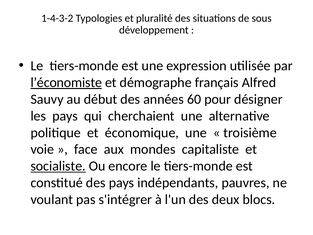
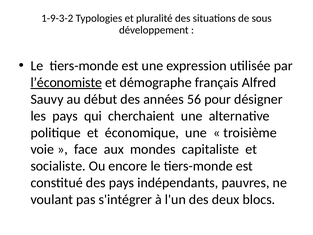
1-4-3-2: 1-4-3-2 -> 1-9-3-2 (57, 18)
60: 60 -> 56 (194, 99)
socialiste underline: present -> none (58, 166)
